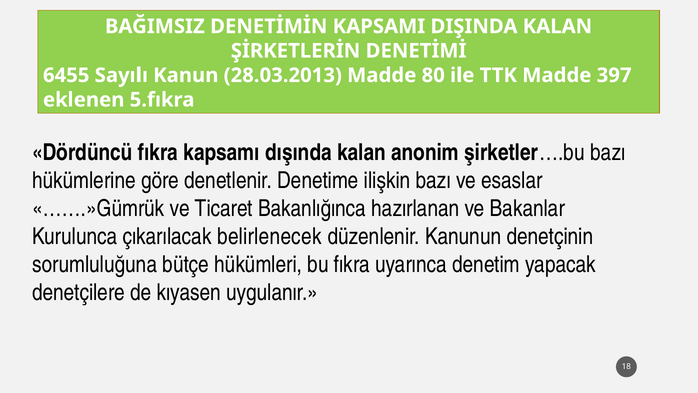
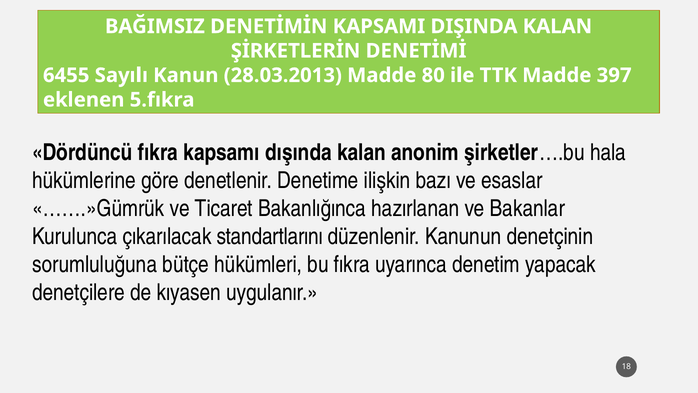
şirketler….bu bazı: bazı -> hala (608, 153)
belirlenecek: belirlenecek -> standartlarını (270, 236)
